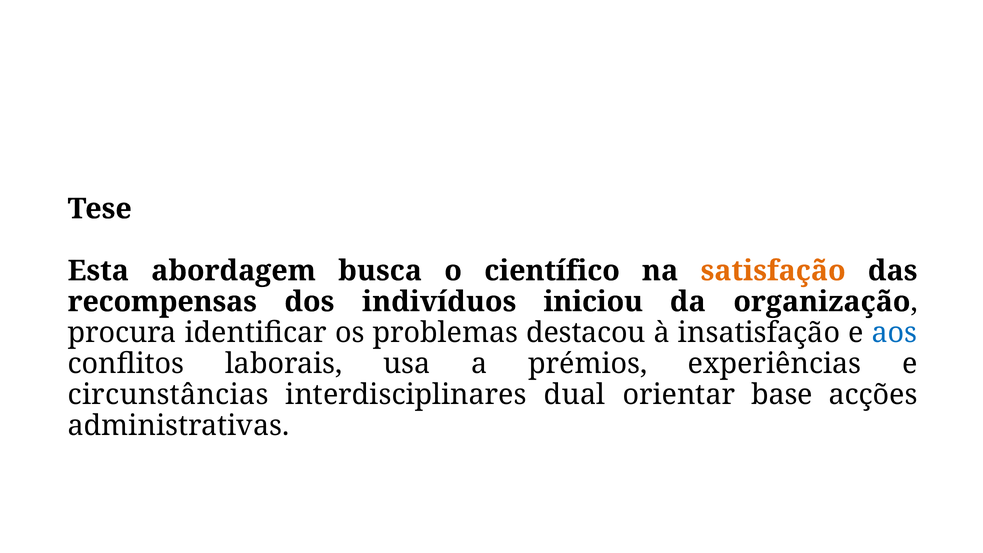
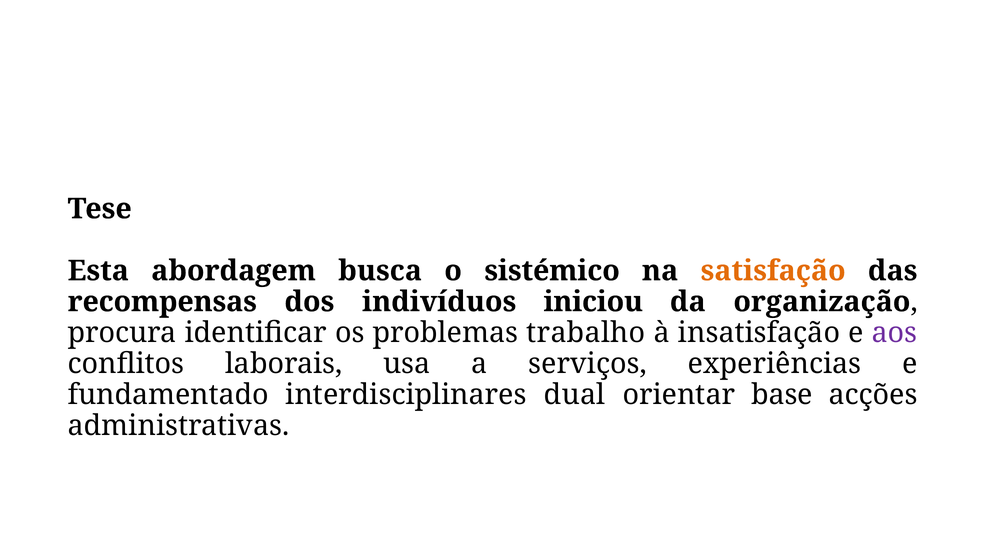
científico: científico -> sistémico (552, 271)
destacou: destacou -> trabalho (586, 333)
aos colour: blue -> purple (895, 333)
prémios: prémios -> serviços (588, 364)
circunstâncias: circunstâncias -> fundamentado (168, 395)
